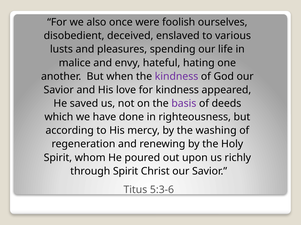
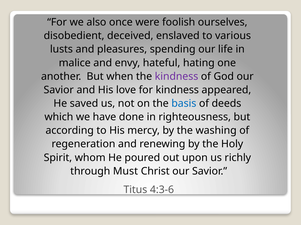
basis colour: purple -> blue (184, 104)
through Spirit: Spirit -> Must (125, 172)
5:3-6: 5:3-6 -> 4:3-6 (162, 190)
